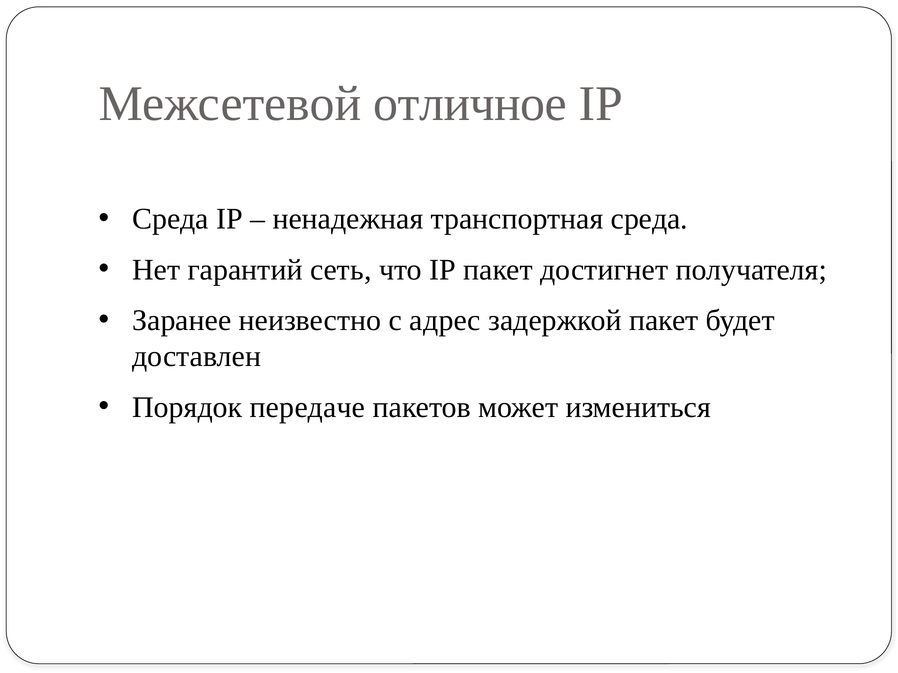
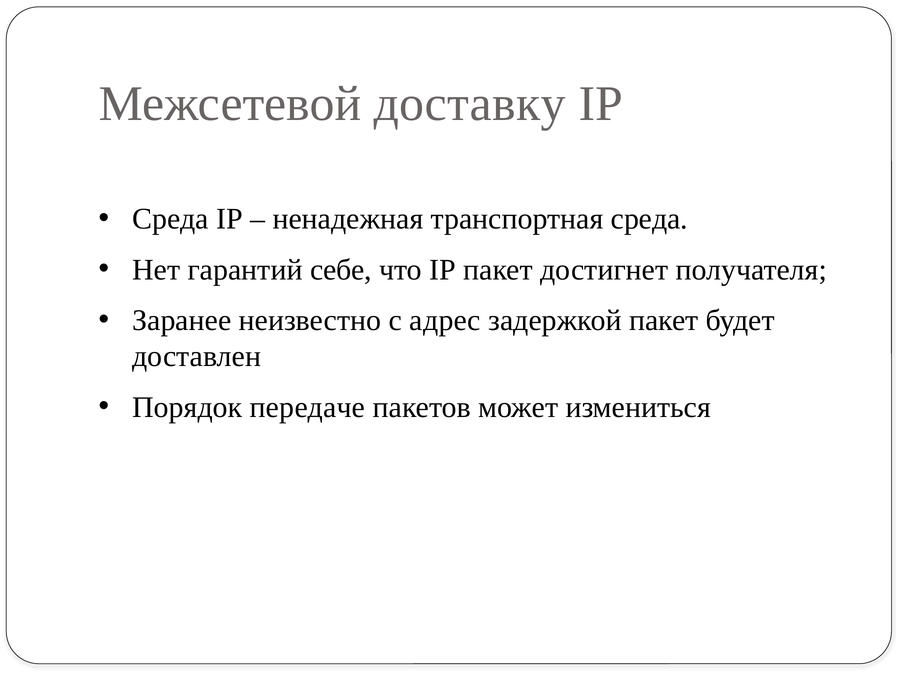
отличное: отличное -> доставку (470, 104)
сеть: сеть -> себе (341, 270)
